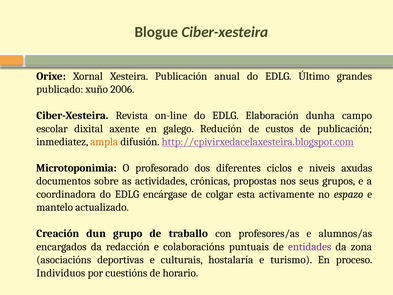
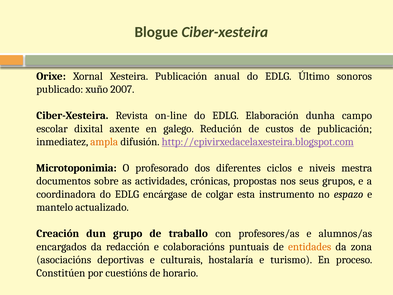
grandes: grandes -> sonoros (354, 76)
2006: 2006 -> 2007 (122, 89)
axudas: axudas -> mestra (357, 168)
activamente: activamente -> instrumento (287, 194)
entidades colour: purple -> orange (310, 247)
Individuos: Individuos -> Constitúen (61, 273)
